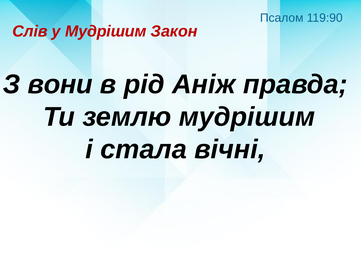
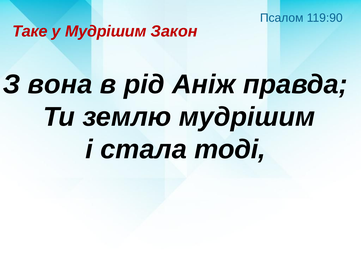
Слів: Слів -> Таке (30, 31)
вони: вони -> вона (60, 84)
вічні: вічні -> тоді (230, 149)
